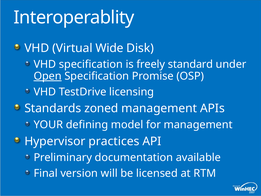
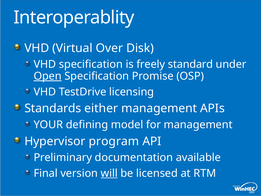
Wide: Wide -> Over (109, 48)
zoned: zoned -> either (101, 108)
practices: practices -> program (114, 141)
will underline: none -> present (109, 173)
